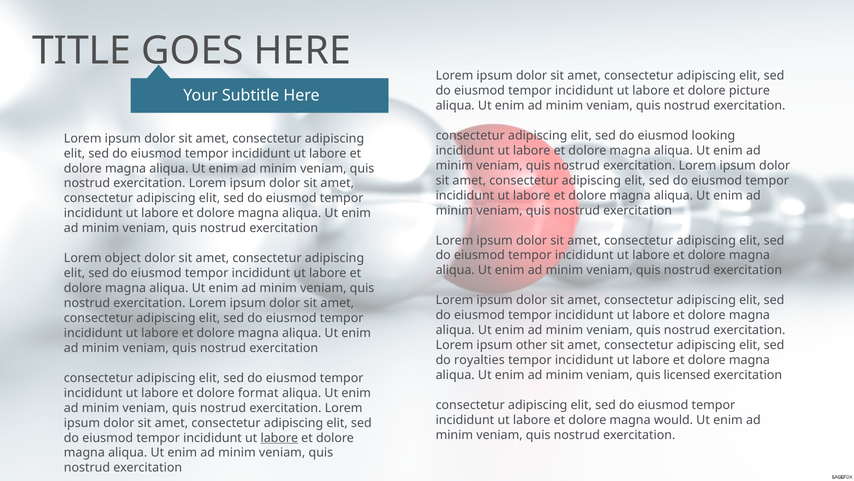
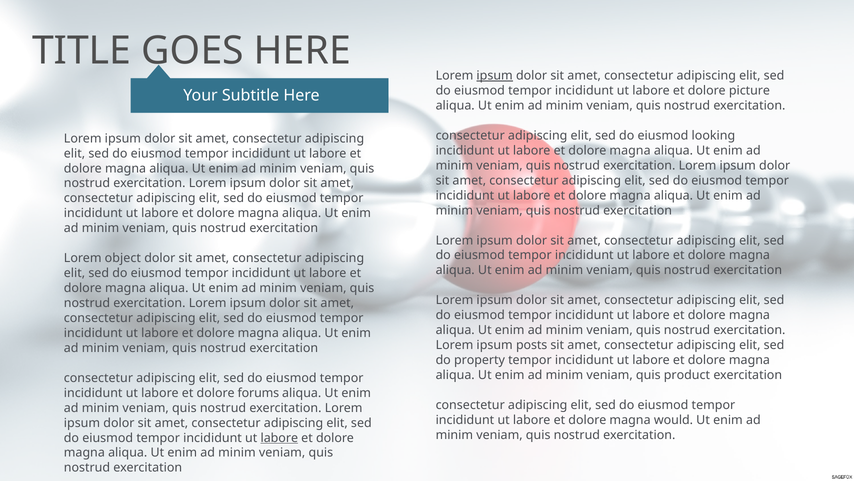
ipsum underline: none -> present (495, 76)
other: other -> posts (532, 345)
royalties: royalties -> property (479, 360)
licensed: licensed -> product (687, 375)
format: format -> forums (258, 392)
